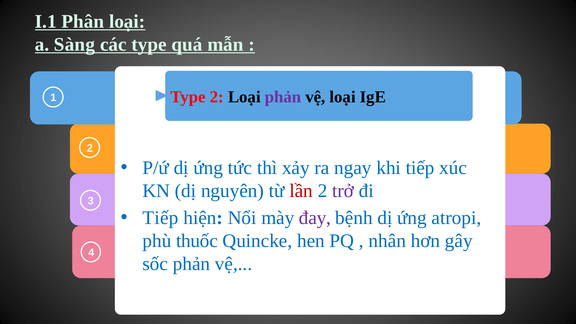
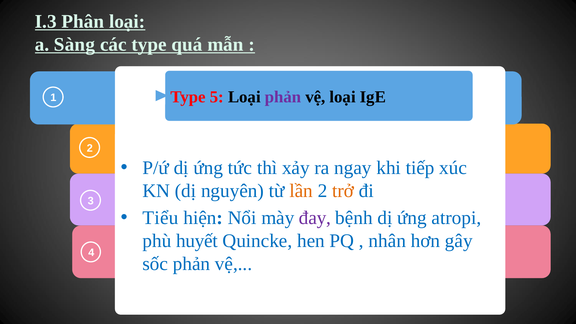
I.1: I.1 -> I.3 (46, 21)
Type 2: 2 -> 5 (217, 97)
lần colour: red -> orange (301, 191)
trở colour: purple -> orange (343, 191)
Tiếp: Tiếp -> Tiểu (160, 218)
thuốc: thuốc -> huyết (197, 241)
